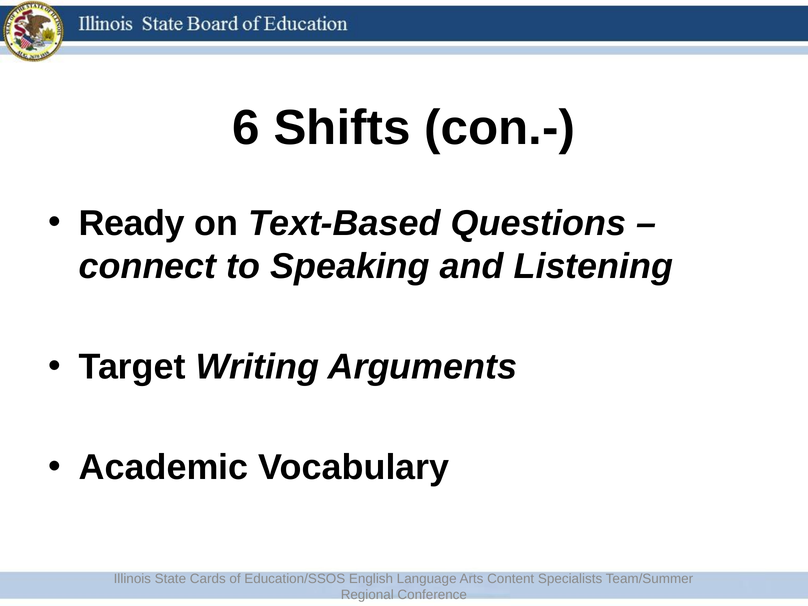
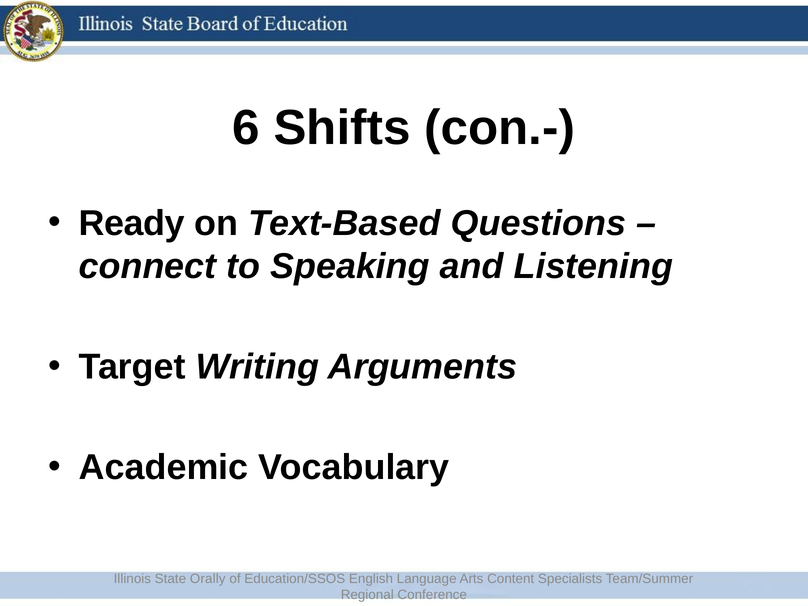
Cards: Cards -> Orally (208, 579)
